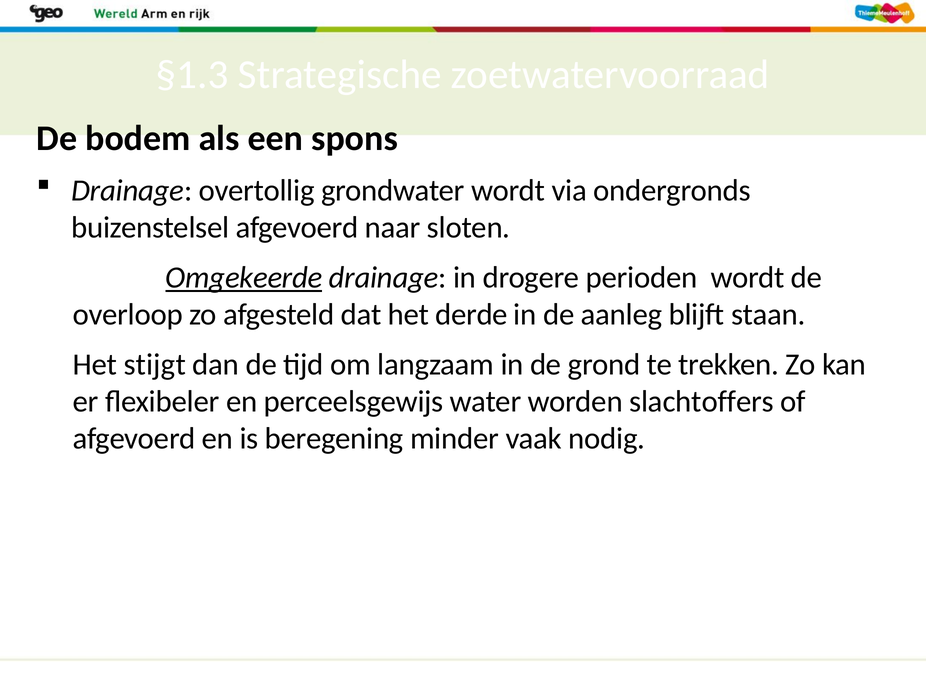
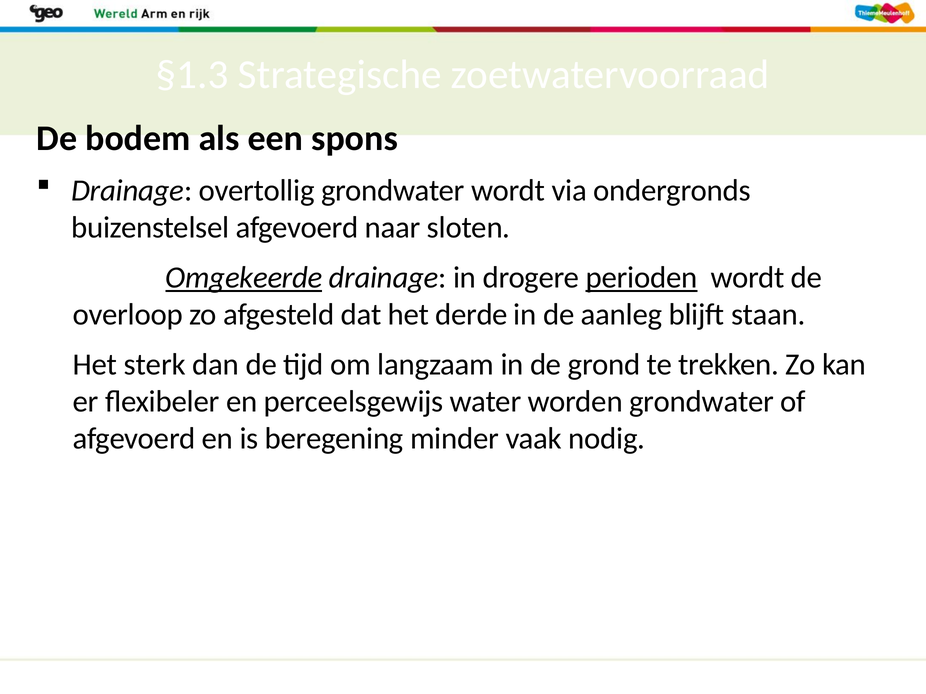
perioden underline: none -> present (642, 278)
stijgt: stijgt -> sterk (155, 365)
worden slachtoffers: slachtoffers -> grondwater (702, 402)
